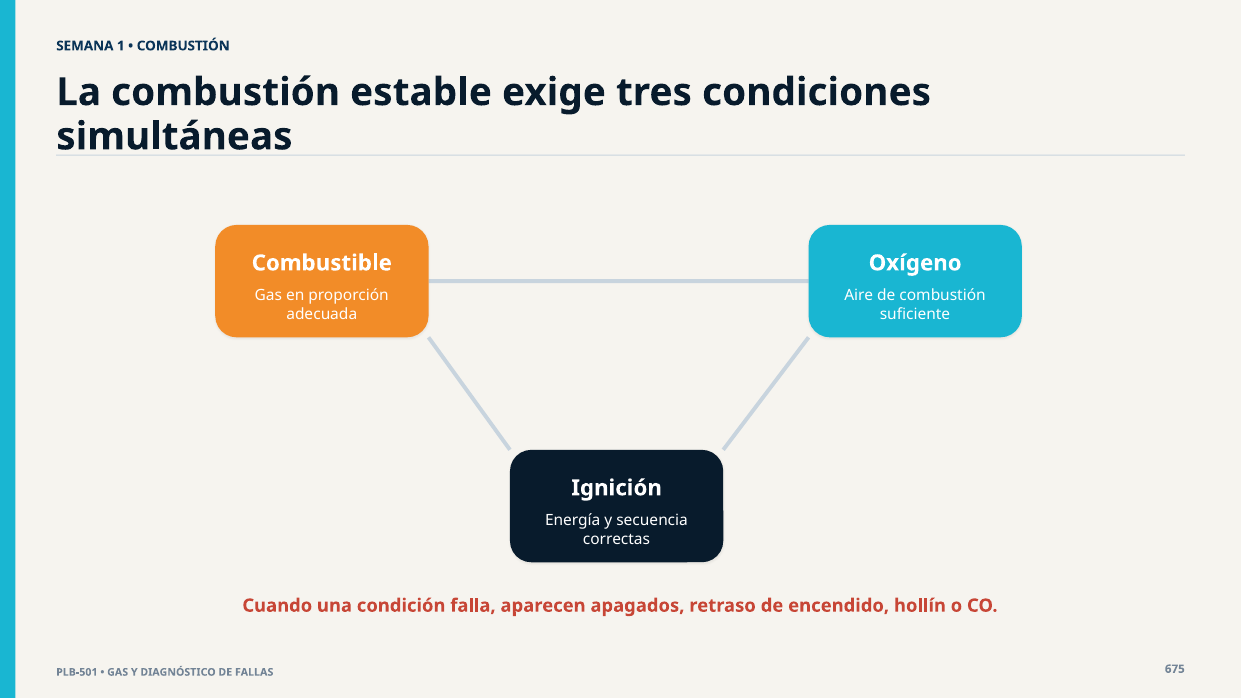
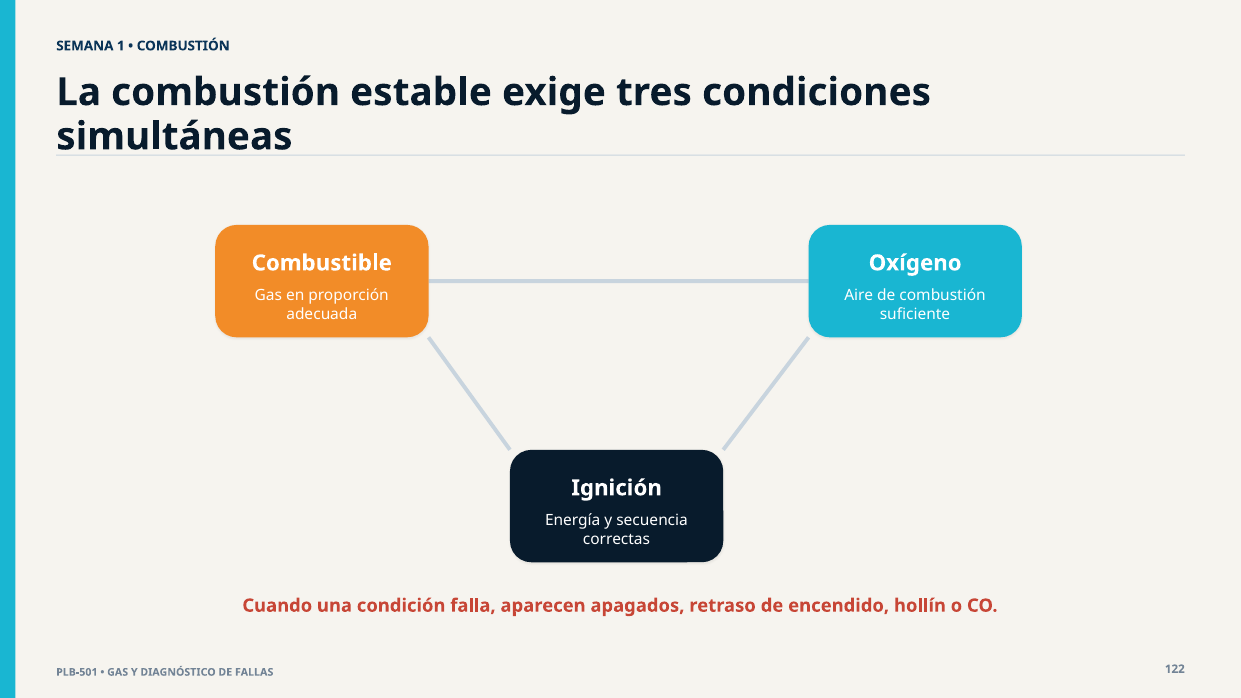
675: 675 -> 122 (1175, 669)
